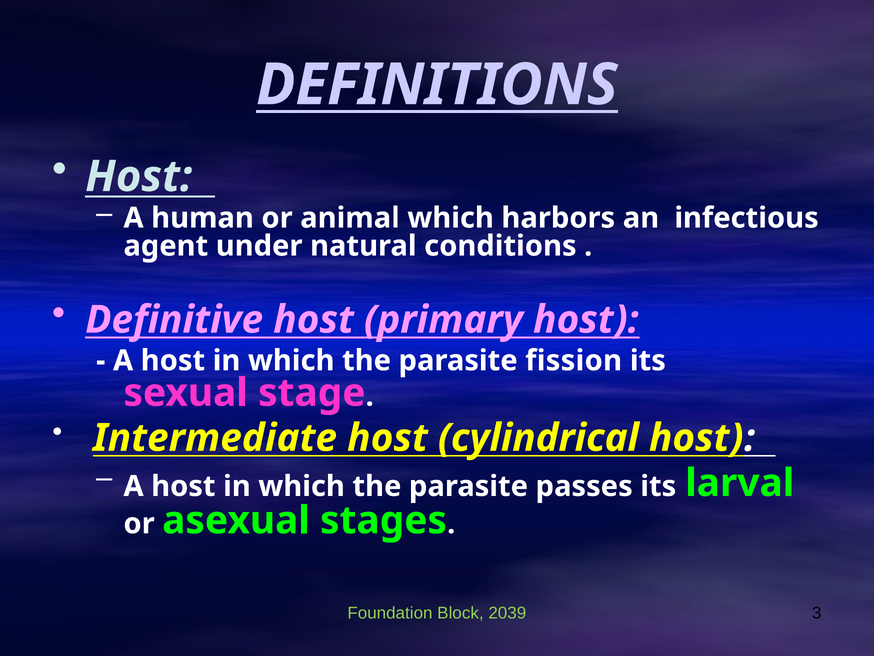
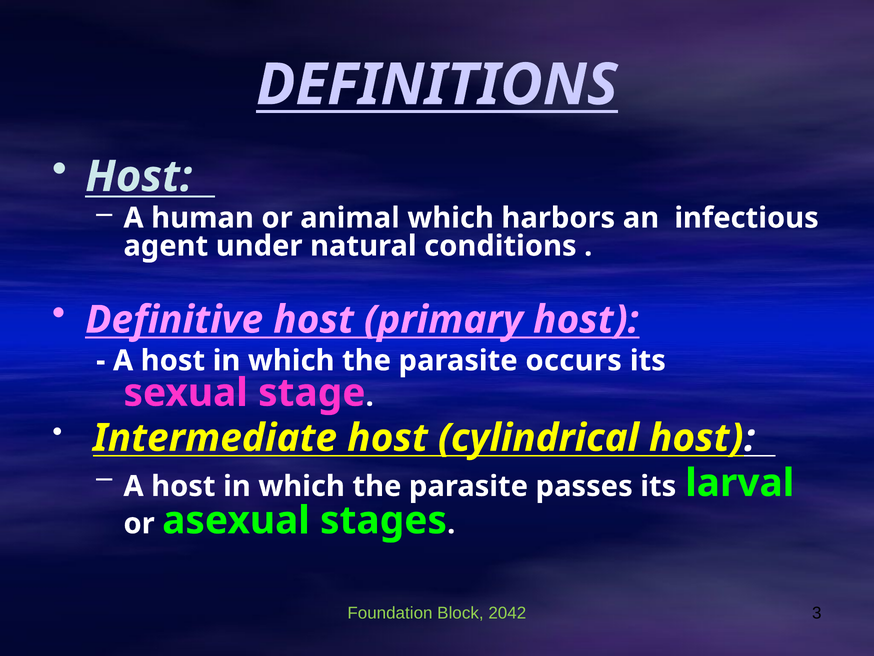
fission: fission -> occurs (574, 360)
2039: 2039 -> 2042 (507, 613)
